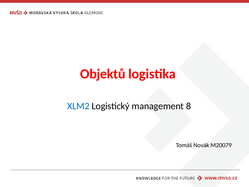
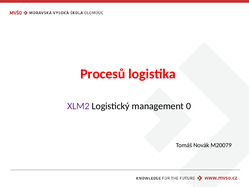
Objektů: Objektů -> Procesů (103, 74)
XLM2 colour: blue -> purple (78, 106)
8: 8 -> 0 (188, 106)
